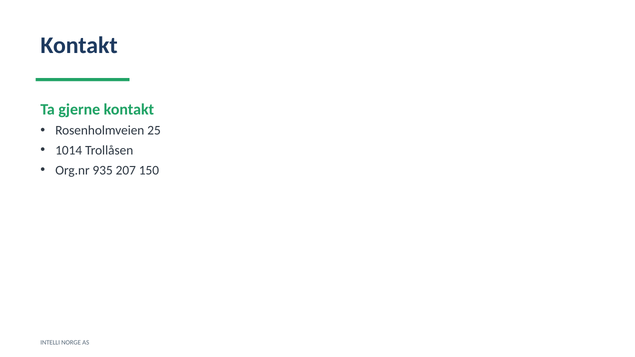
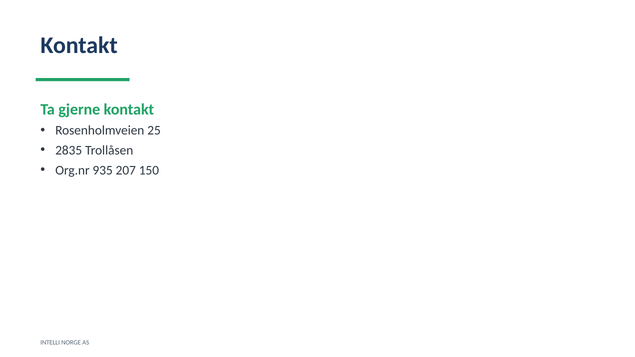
1014: 1014 -> 2835 (69, 150)
